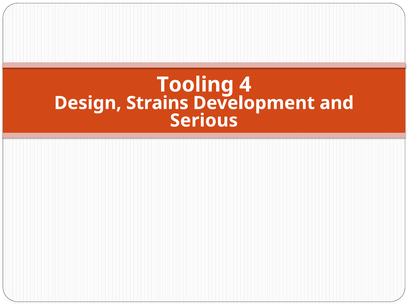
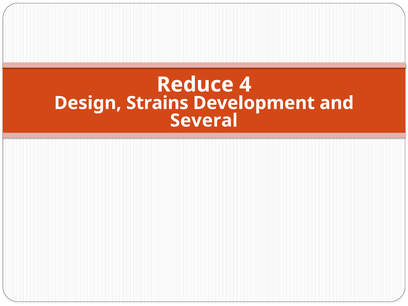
Tooling: Tooling -> Reduce (195, 85)
Serious: Serious -> Several (204, 121)
